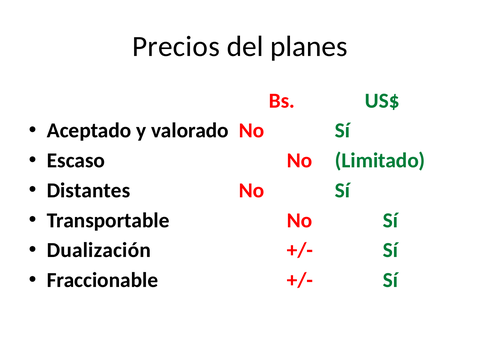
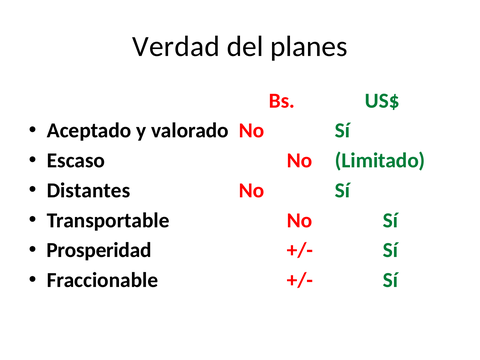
Precios: Precios -> Verdad (176, 46)
Dualización: Dualización -> Prosperidad (99, 250)
